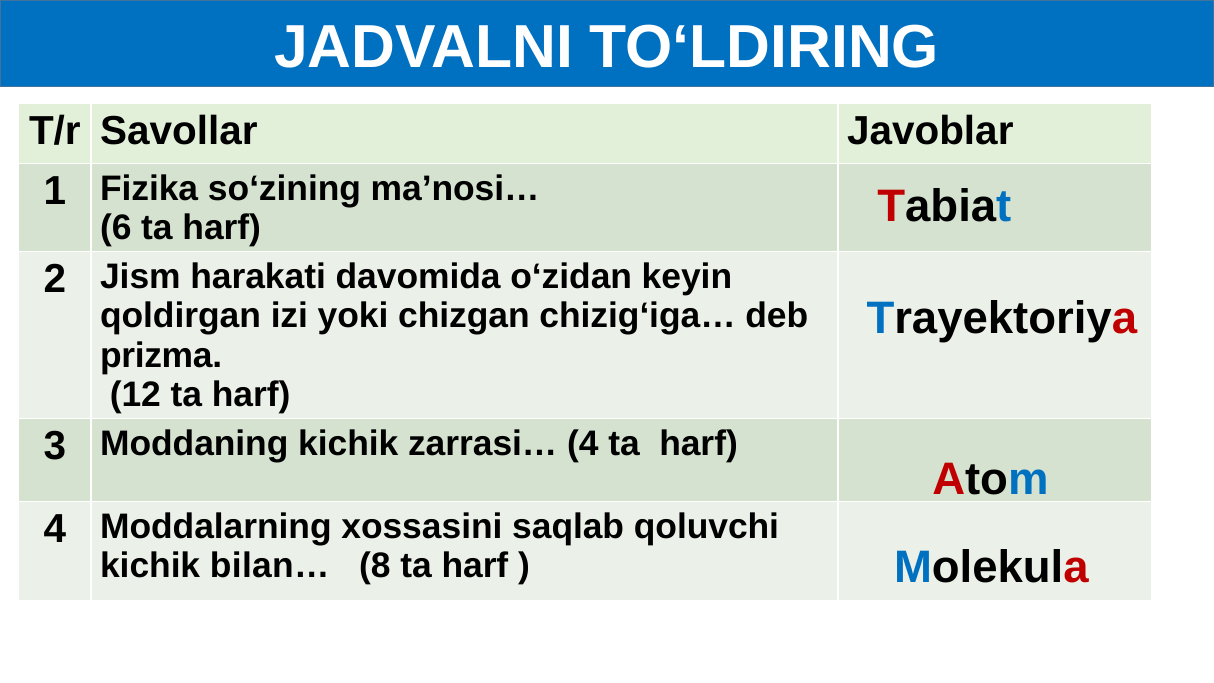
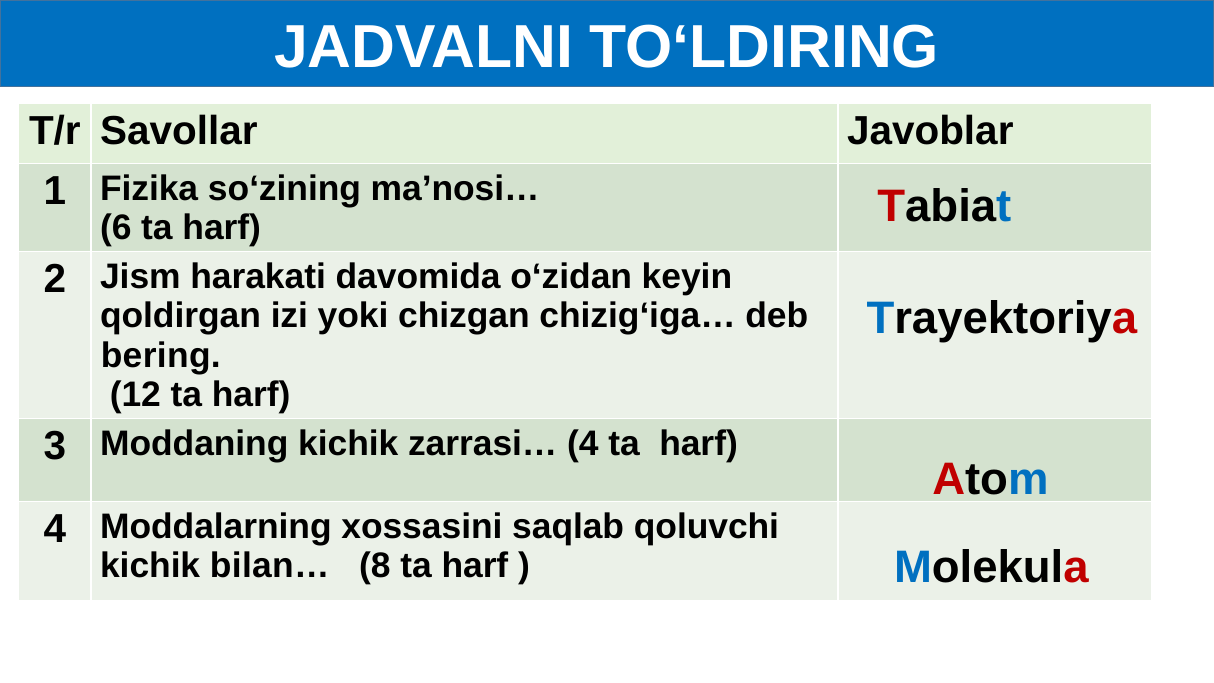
prizma: prizma -> bering (161, 355)
